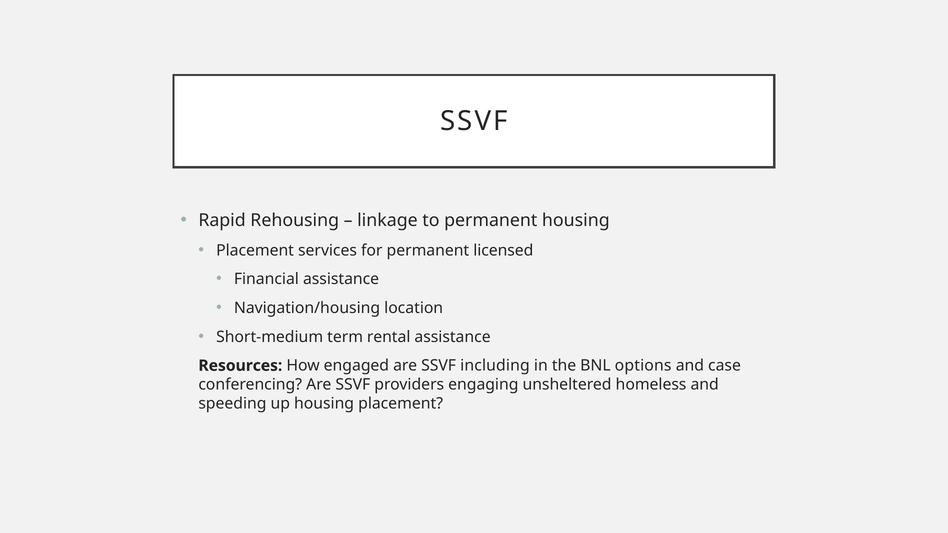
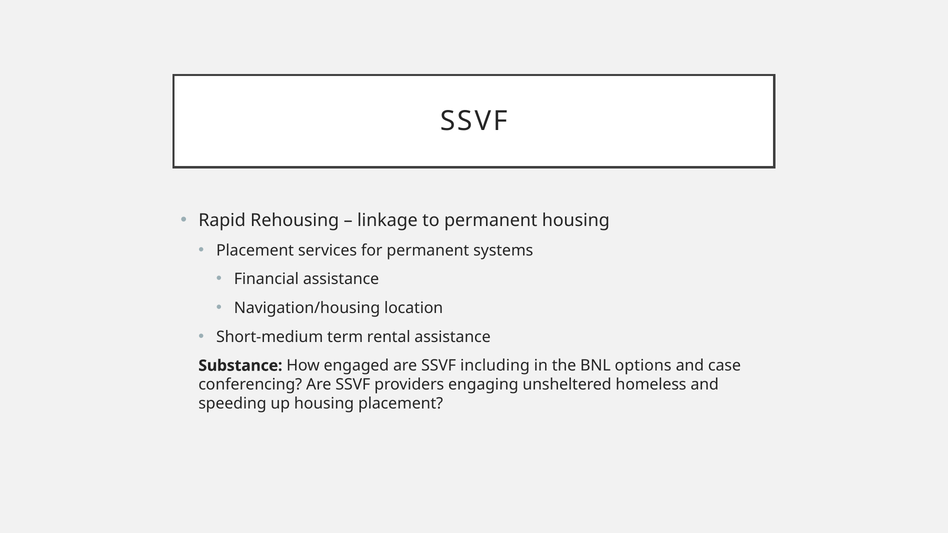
licensed: licensed -> systems (503, 250)
Resources: Resources -> Substance (240, 366)
